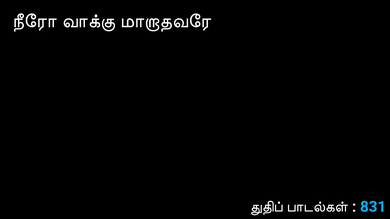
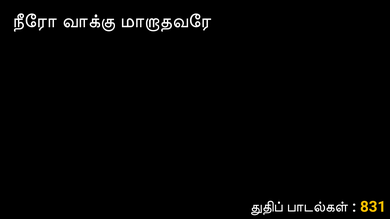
831 colour: light blue -> yellow (373, 207)
